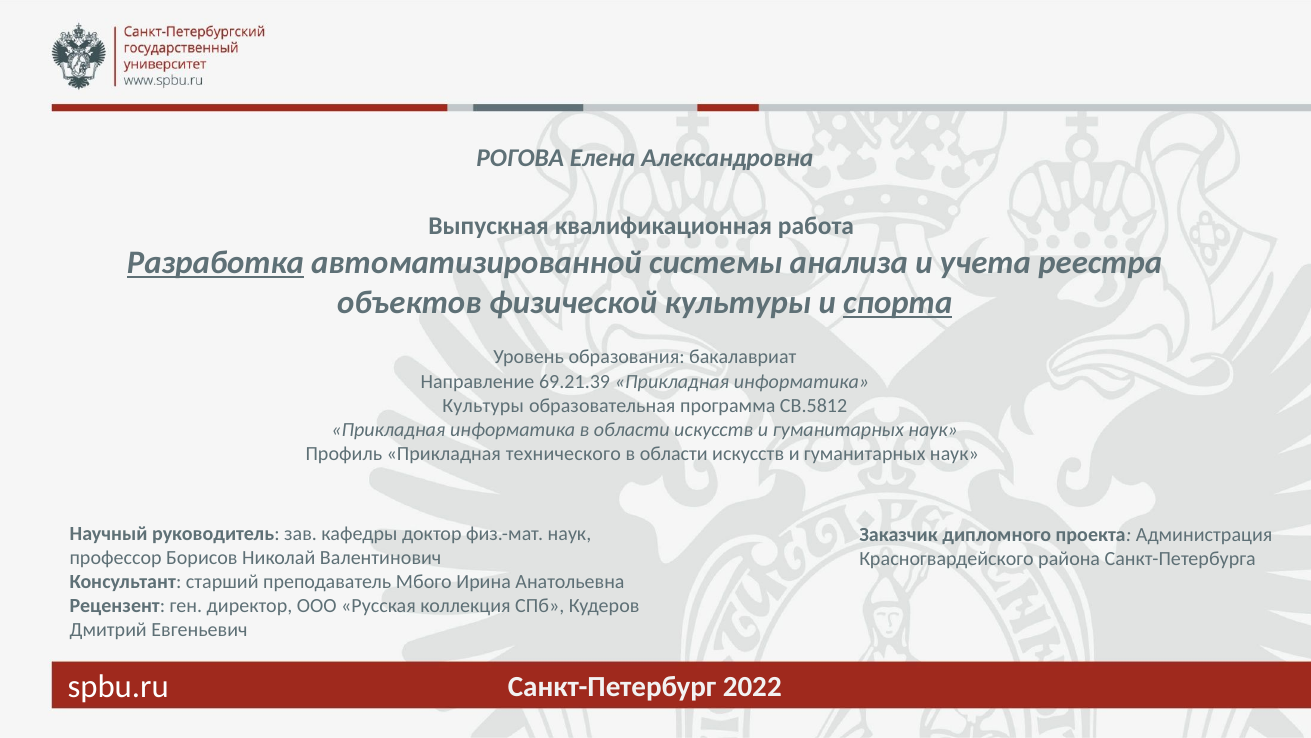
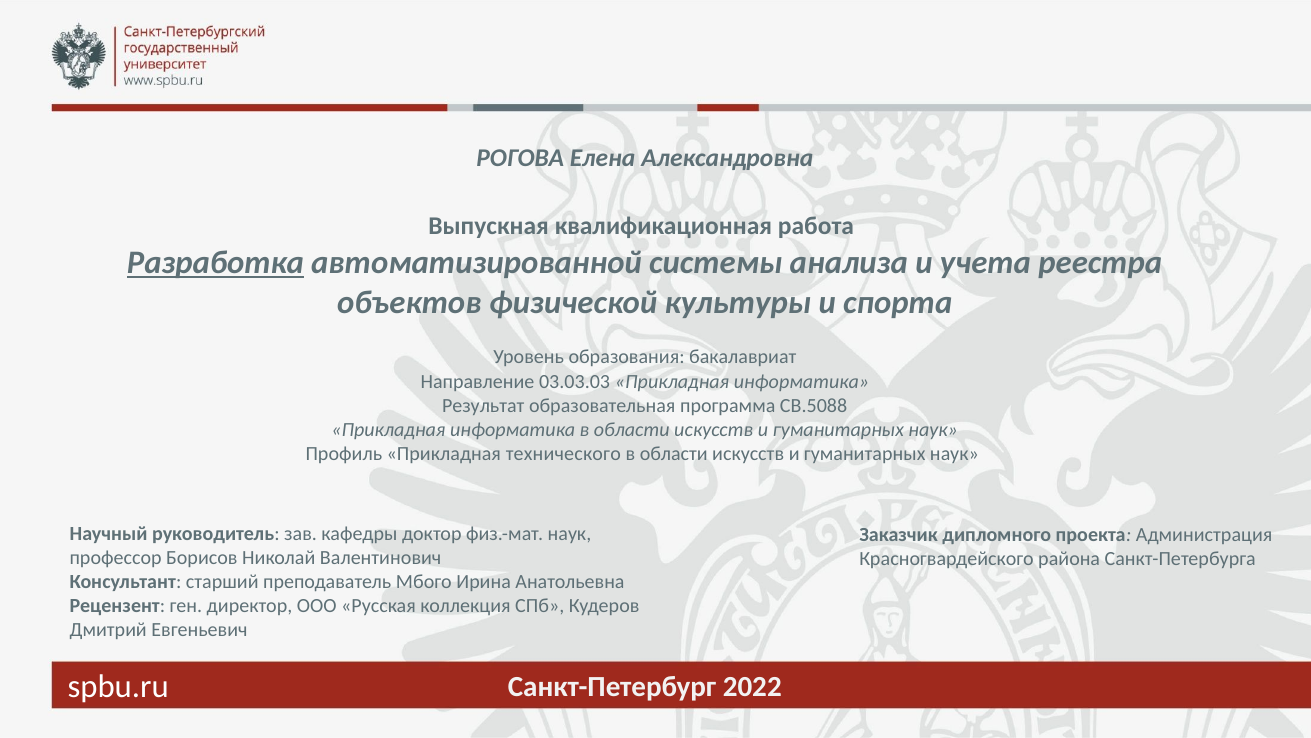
спорта underline: present -> none (898, 302)
69.21.39: 69.21.39 -> 03.03.03 (575, 381)
Культуры: Культуры -> Результат (483, 405)
СВ.5812: СВ.5812 -> СВ.5088 (814, 405)
